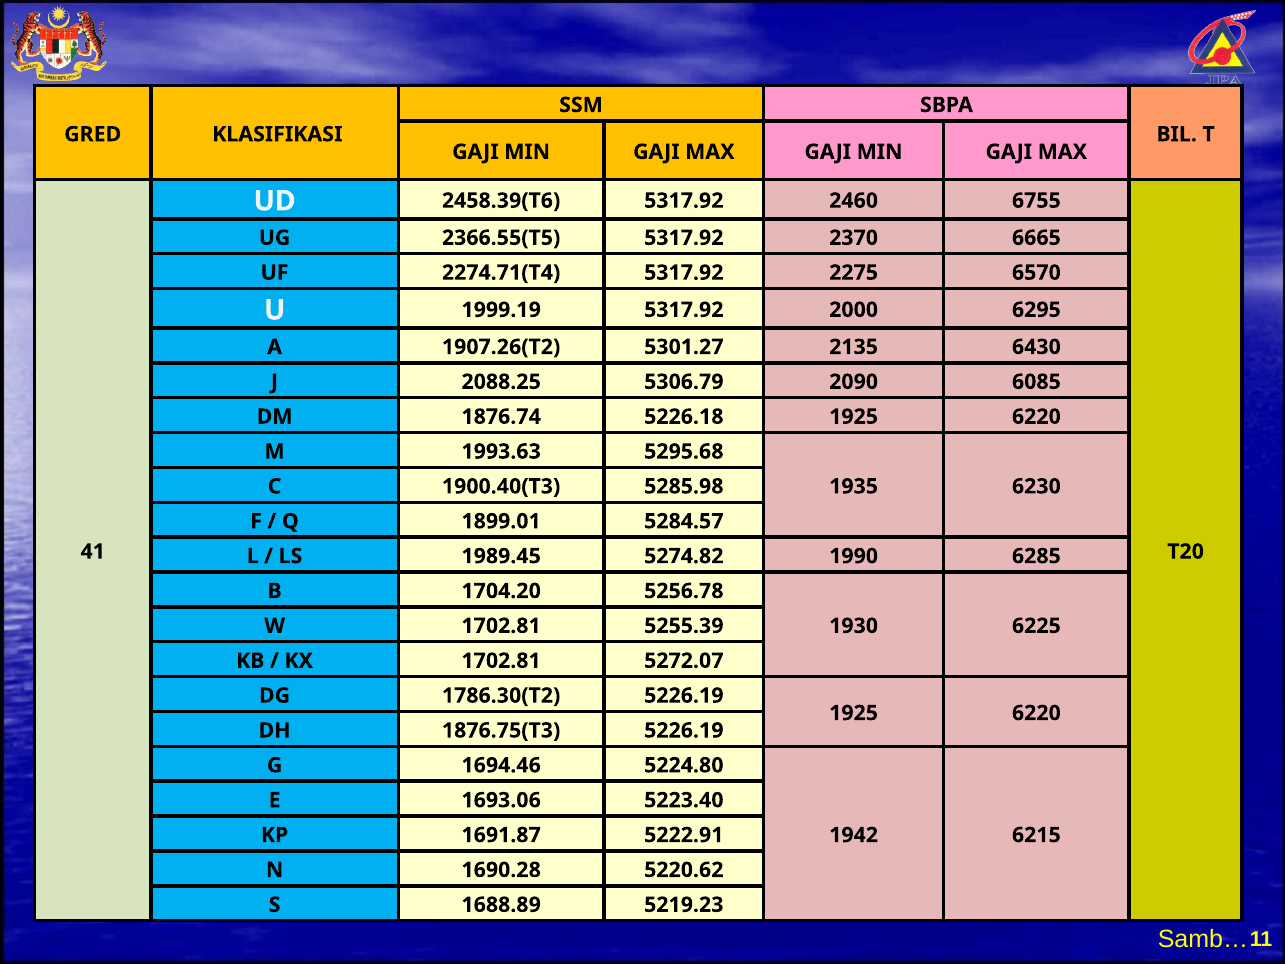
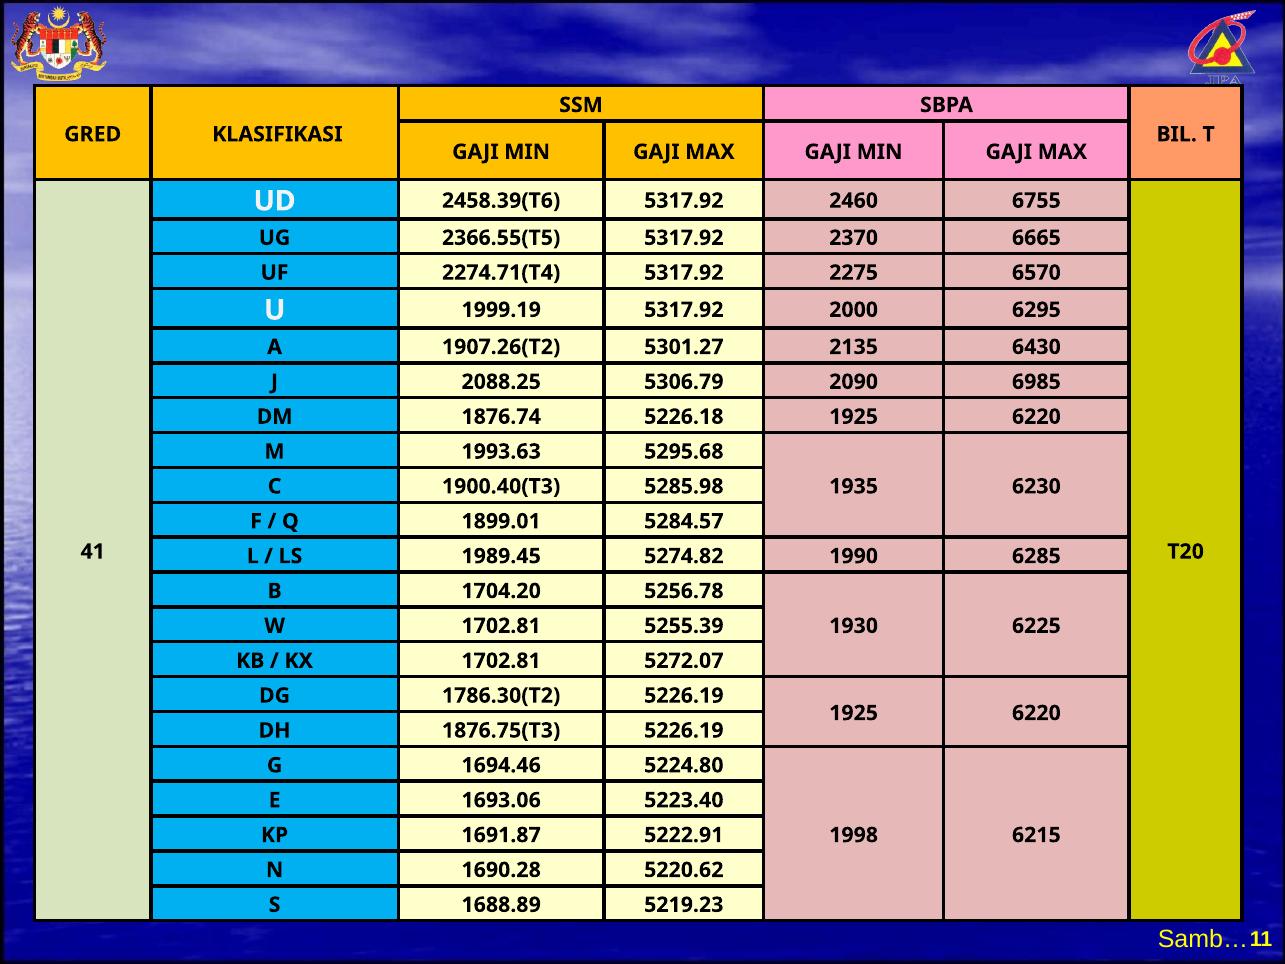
6085: 6085 -> 6985 (1036, 382)
1942: 1942 -> 1998 (854, 835)
